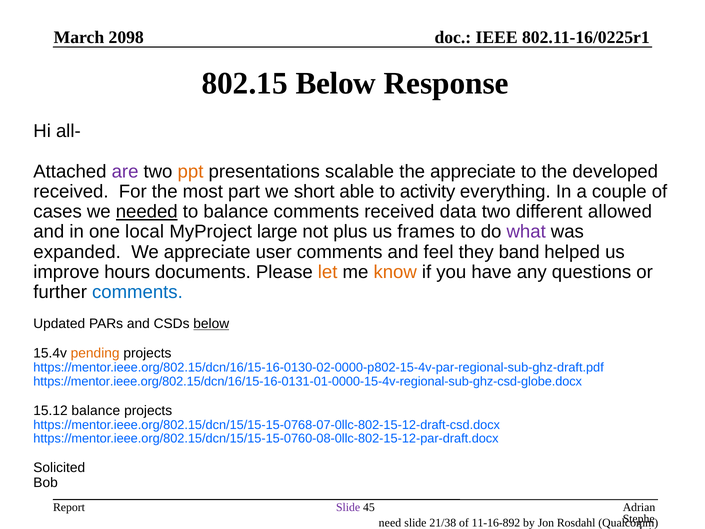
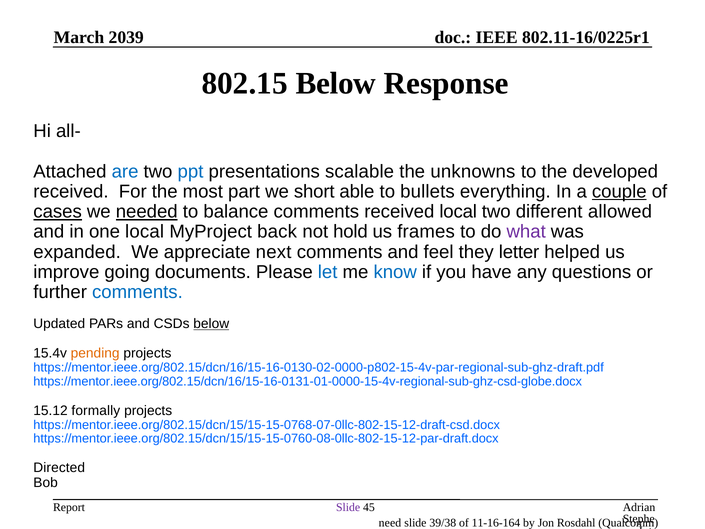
2098: 2098 -> 2039 (126, 38)
are colour: purple -> blue (125, 171)
ppt colour: orange -> blue (191, 171)
the appreciate: appreciate -> unknowns (473, 171)
activity: activity -> bullets (427, 192)
couple underline: none -> present (619, 192)
cases underline: none -> present (58, 212)
received data: data -> local (458, 212)
large: large -> back (277, 232)
plus: plus -> hold (350, 232)
user: user -> next (274, 252)
band: band -> letter (519, 252)
hours: hours -> going (127, 272)
let colour: orange -> blue (328, 272)
know colour: orange -> blue (395, 272)
15.12 balance: balance -> formally (96, 410)
Solicited: Solicited -> Directed (59, 468)
21/38: 21/38 -> 39/38 (443, 523)
11-16-892: 11-16-892 -> 11-16-164 (496, 523)
